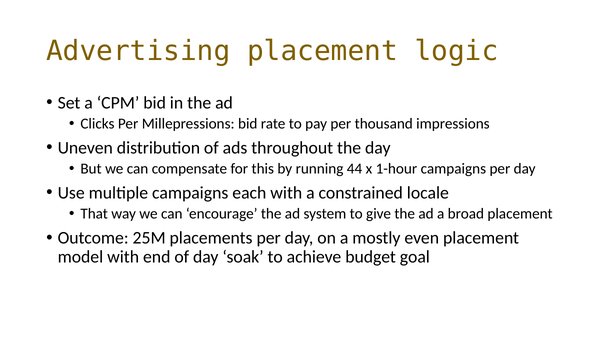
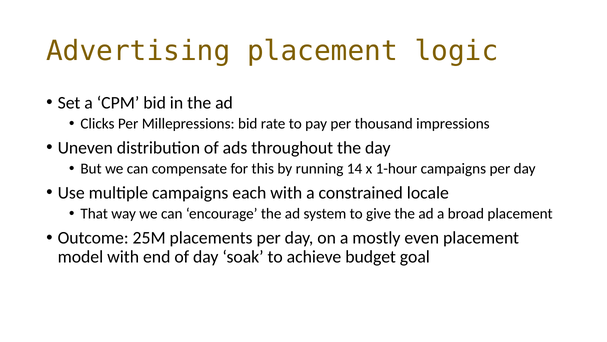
44: 44 -> 14 (355, 168)
